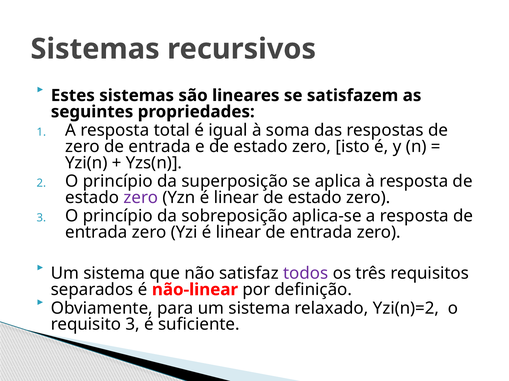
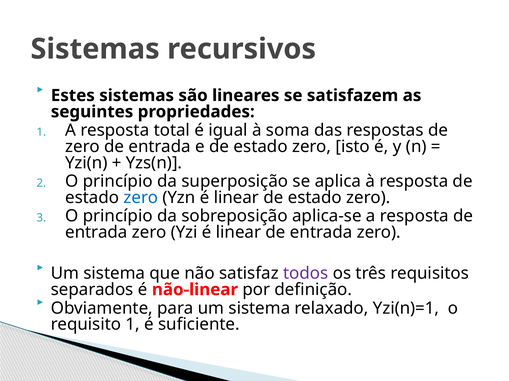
zero colour: purple -> blue (141, 198)
Yzi(n)=2: Yzi(n)=2 -> Yzi(n)=1 (406, 309)
requisito 3: 3 -> 1 (133, 325)
